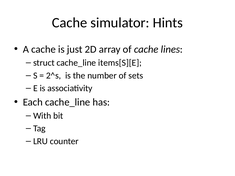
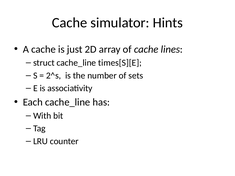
items[S][E: items[S][E -> times[S][E (120, 63)
